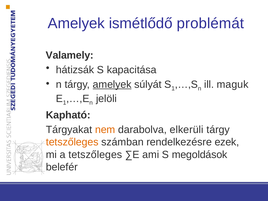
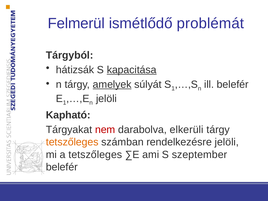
Amelyek: Amelyek -> Felmerül (76, 23)
Valamely: Valamely -> Tárgyból (70, 55)
kapacitása underline: none -> present (132, 70)
ill maguk: maguk -> belefér (233, 84)
nem colour: orange -> red (105, 130)
rendelkezésre ezek: ezek -> jelöli (227, 142)
megoldások: megoldások -> szeptember (200, 155)
